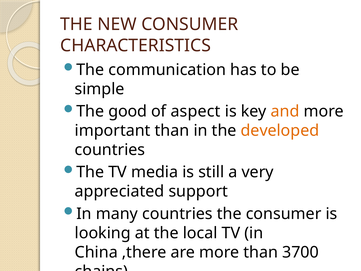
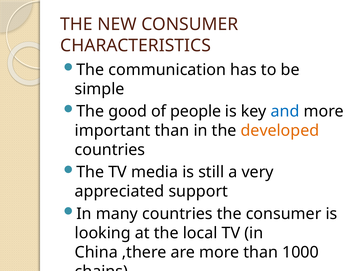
aspect: aspect -> people (196, 111)
and colour: orange -> blue (285, 111)
3700: 3700 -> 1000 (300, 252)
